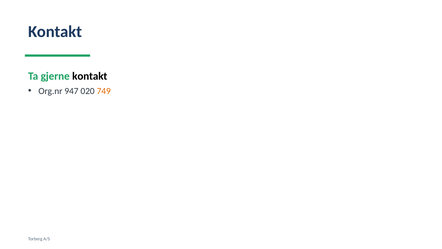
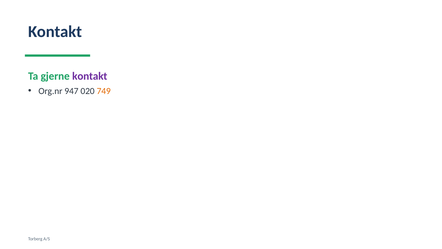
kontakt colour: black -> purple (90, 76)
